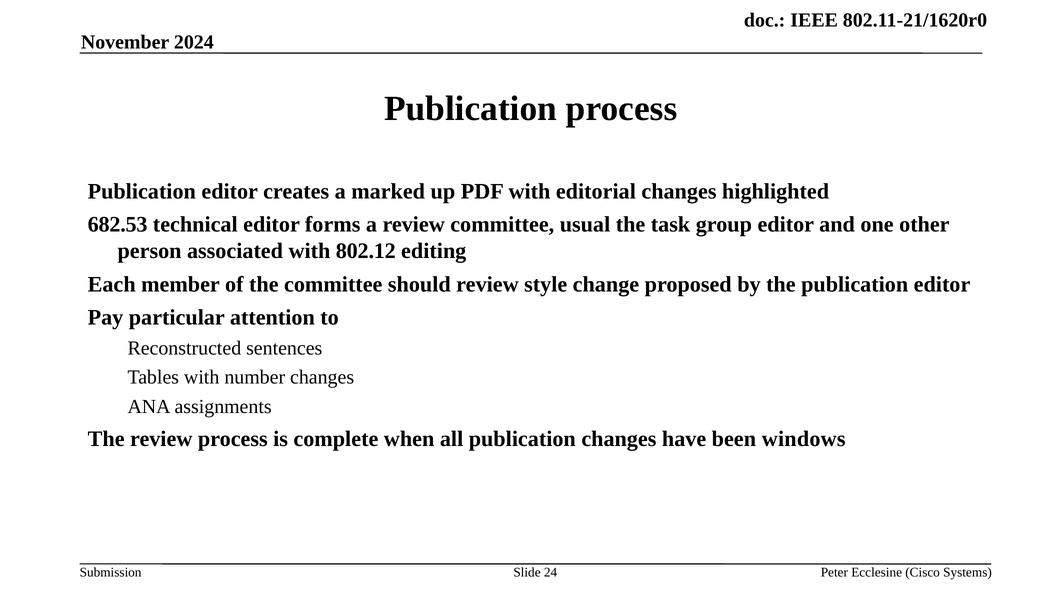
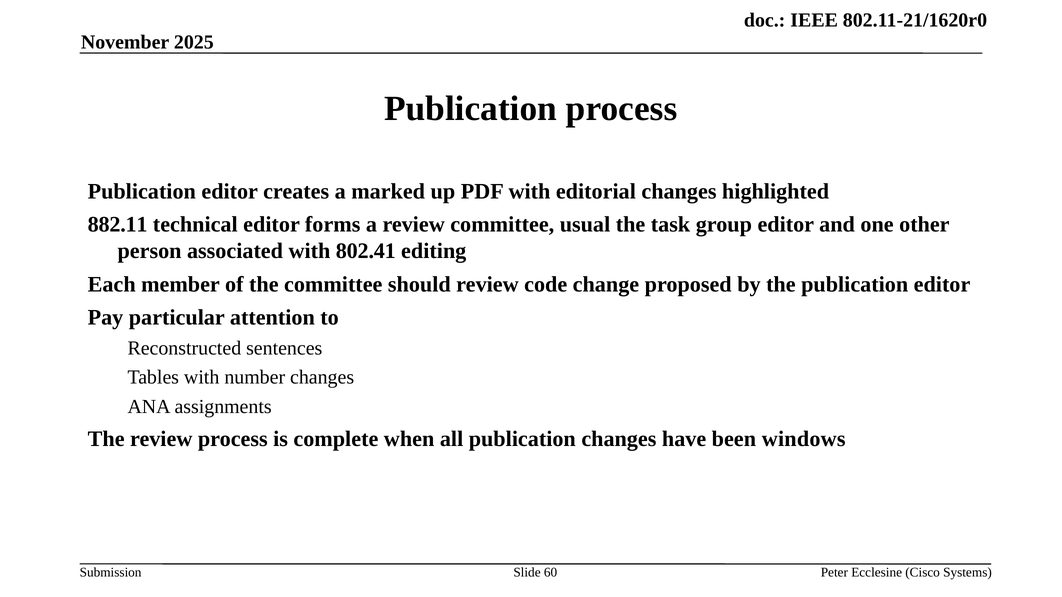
2024: 2024 -> 2025 (194, 42)
682.53: 682.53 -> 882.11 (118, 225)
802.12: 802.12 -> 802.41 (366, 251)
style: style -> code (546, 284)
24: 24 -> 60 (551, 573)
